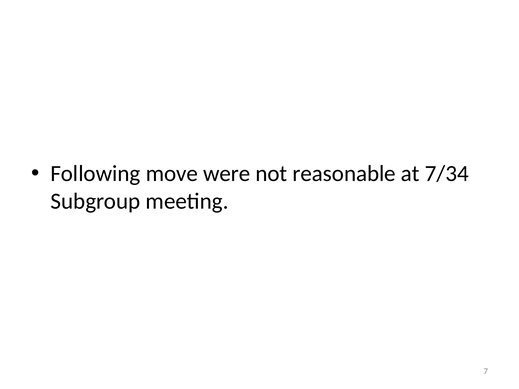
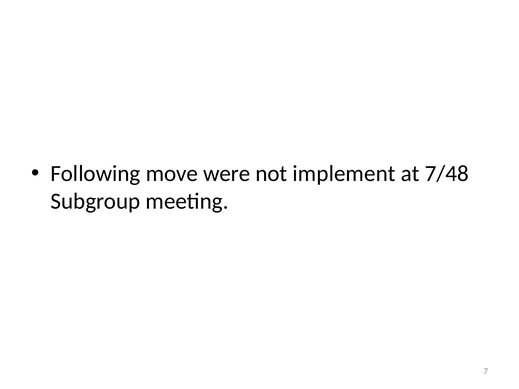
reasonable: reasonable -> implement (344, 174)
7/34: 7/34 -> 7/48 (447, 174)
